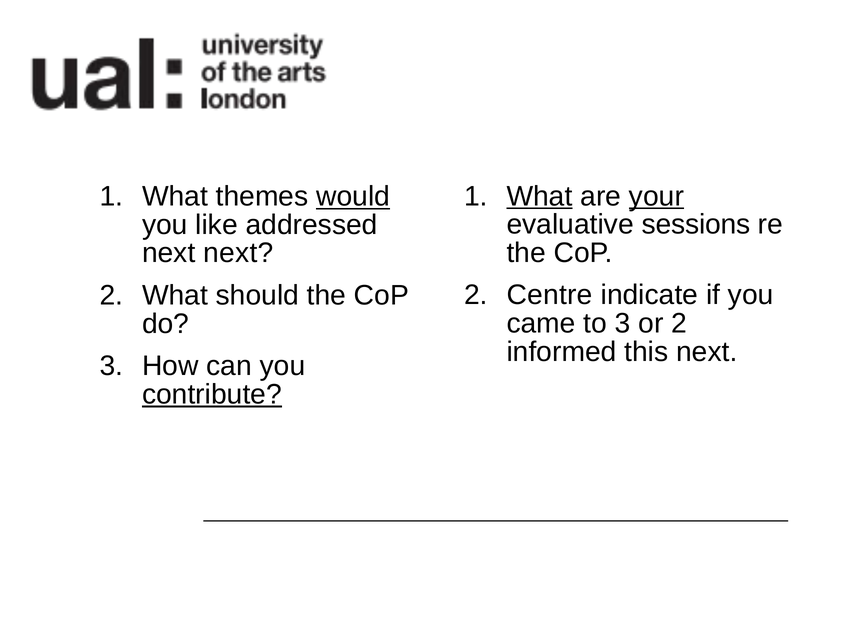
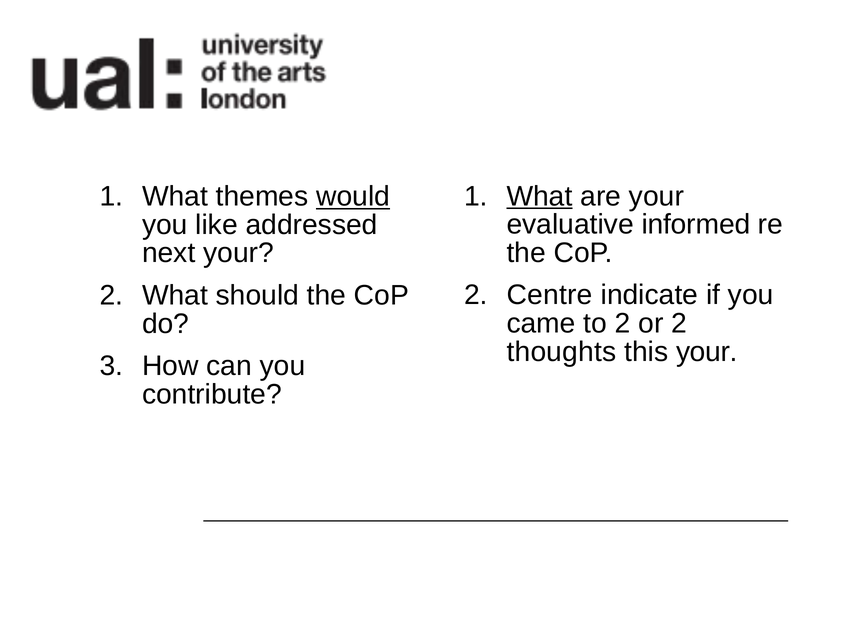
your underline: present -> none (656, 196)
sessions: sessions -> informed (696, 224)
next next: next -> your (239, 253)
to 3: 3 -> 2 (623, 323)
informed: informed -> thoughts (561, 352)
this next: next -> your (707, 352)
contribute underline: present -> none (212, 394)
